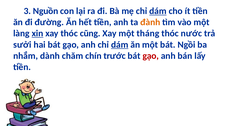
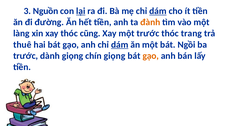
lại underline: none -> present (81, 11)
xin underline: present -> none (37, 34)
một tháng: tháng -> trước (148, 34)
nước: nước -> trang (191, 34)
sưởi: sưởi -> thuê (22, 45)
nhắm: nhắm -> trước (26, 56)
dành chăm: chăm -> giọng (73, 56)
chín trước: trước -> giọng (115, 56)
gạo colour: red -> orange (151, 56)
